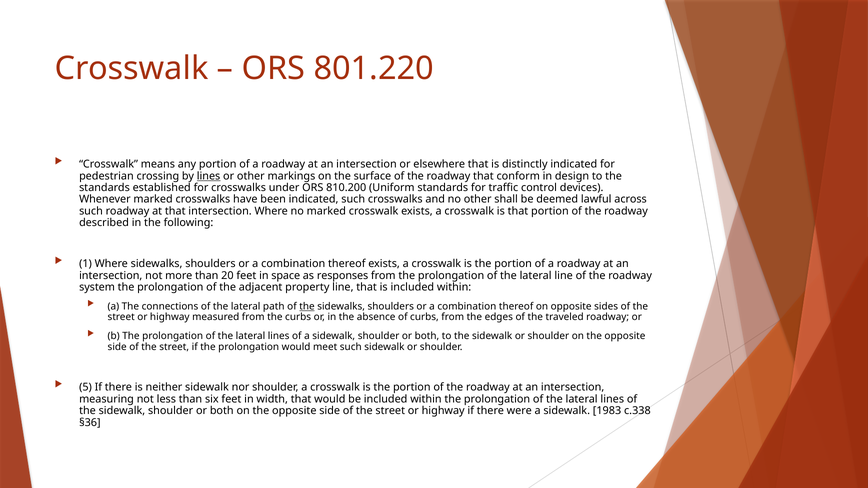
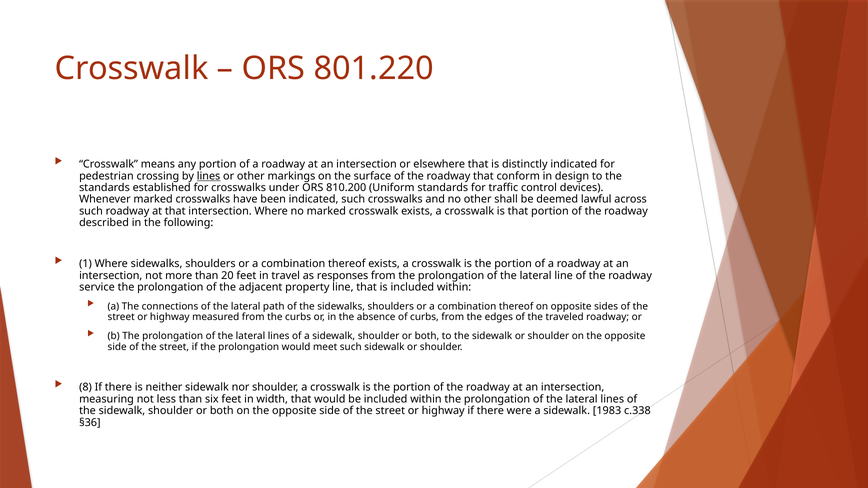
space: space -> travel (286, 276)
system: system -> service (97, 287)
the underline: present -> none (307, 307)
5: 5 -> 8 (85, 388)
